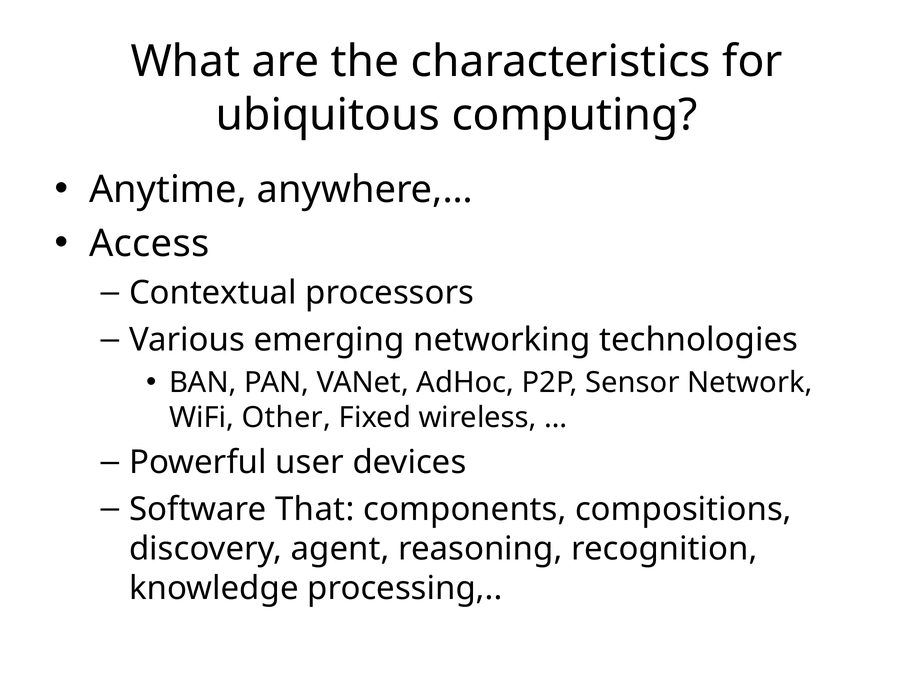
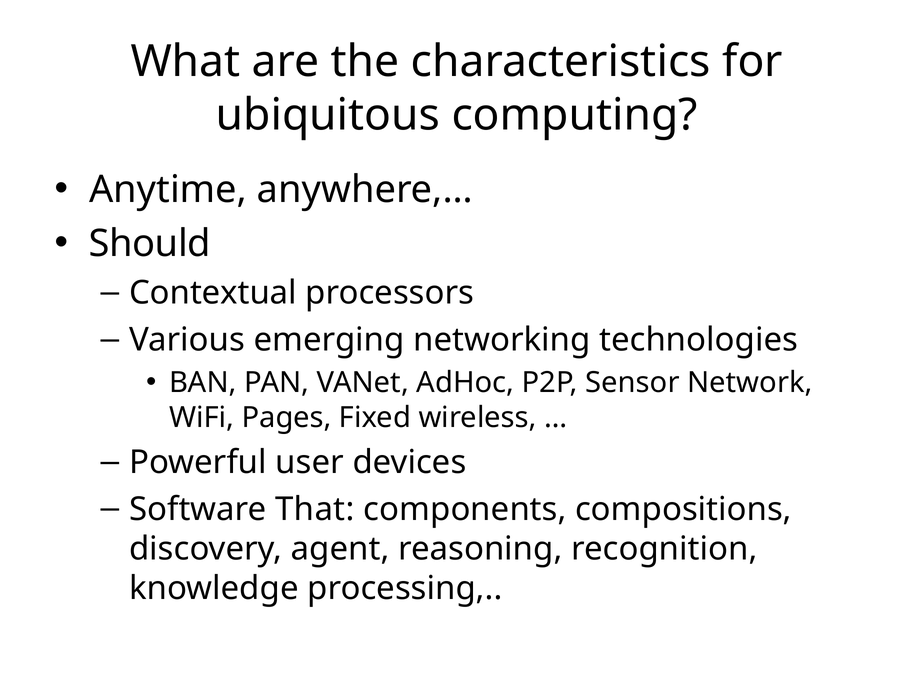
Access: Access -> Should (150, 244)
Other: Other -> Pages (287, 418)
